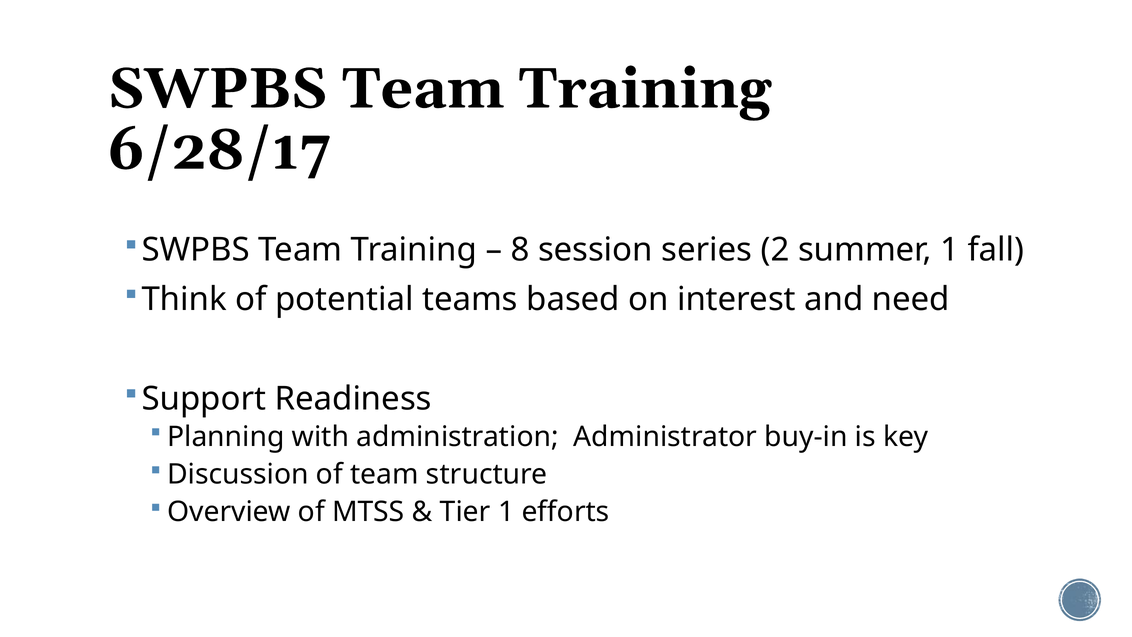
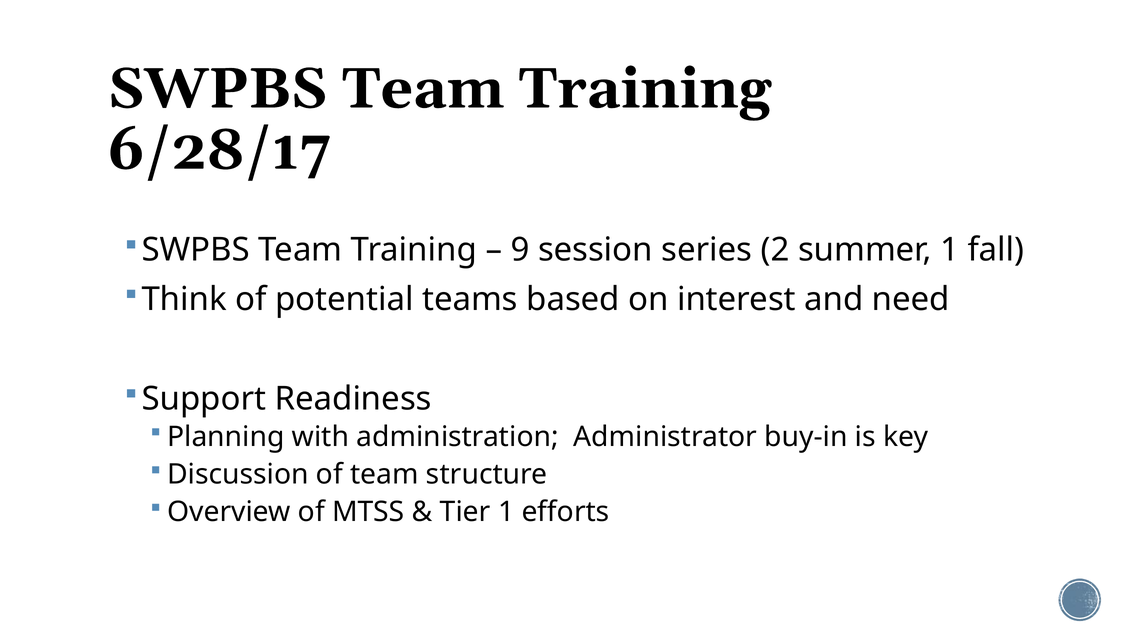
8: 8 -> 9 (520, 250)
